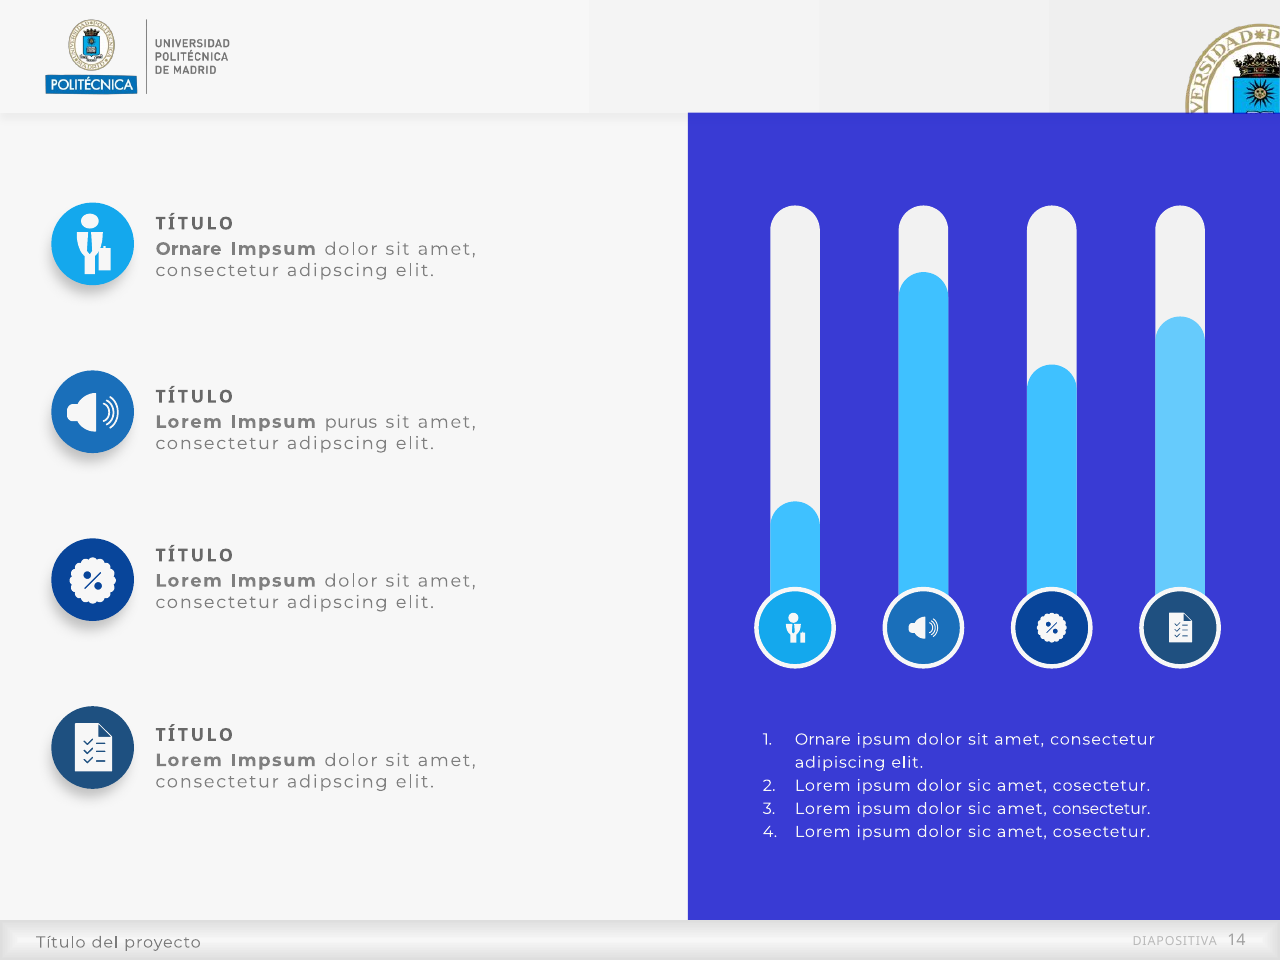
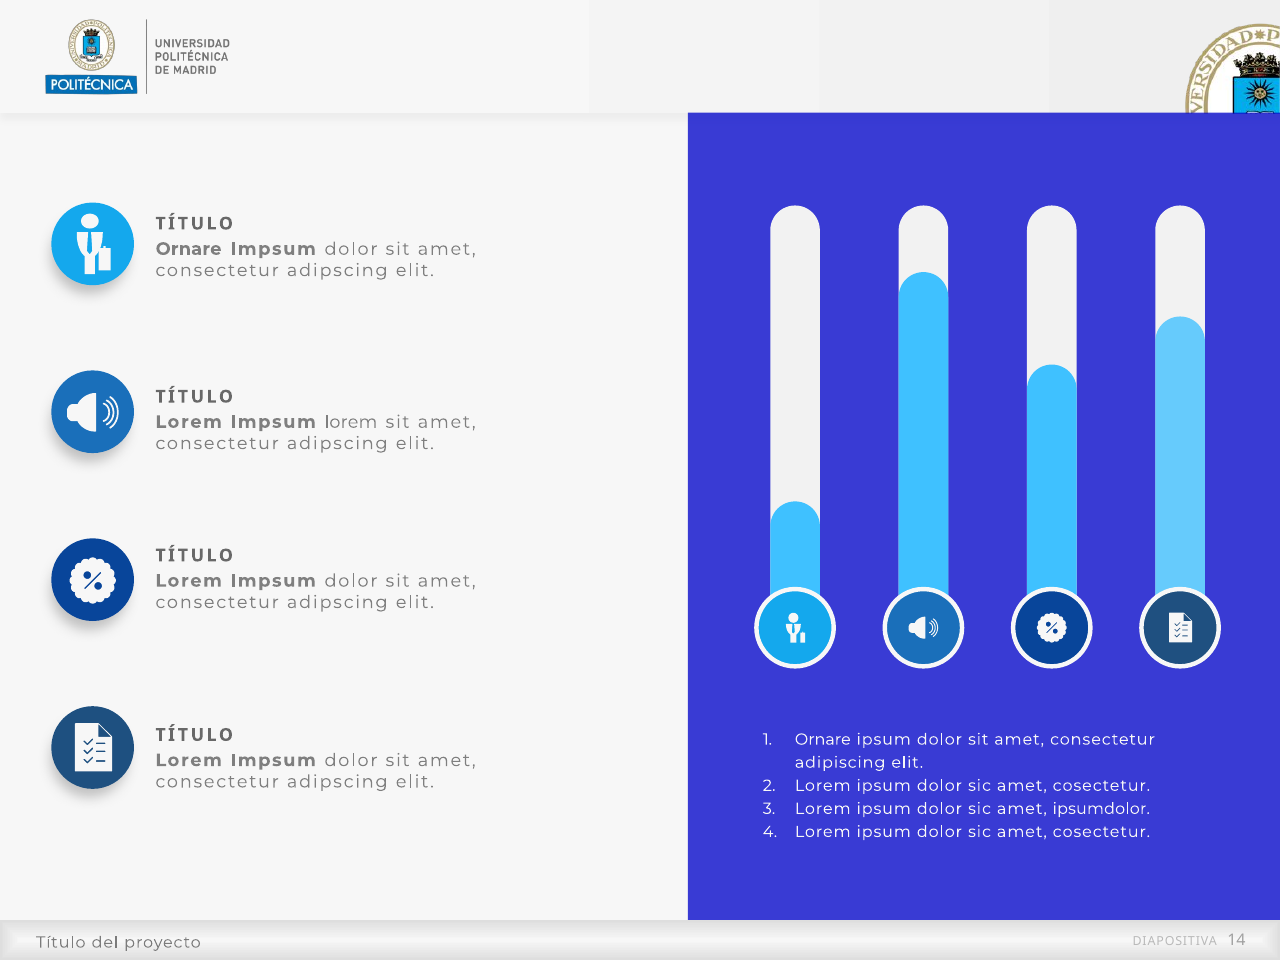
Impsum purus: purus -> lorem (351, 422)
sic amet consectetur: consectetur -> ipsumdolor (1101, 809)
